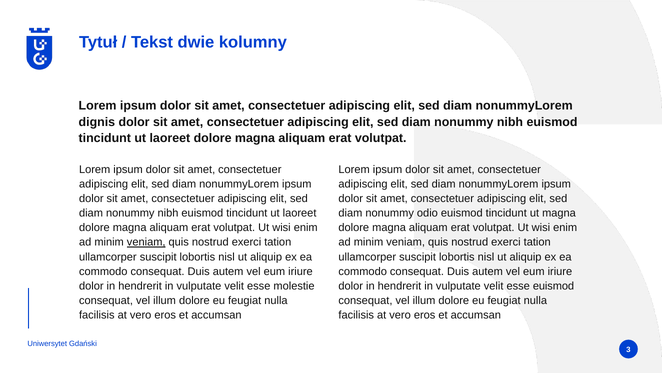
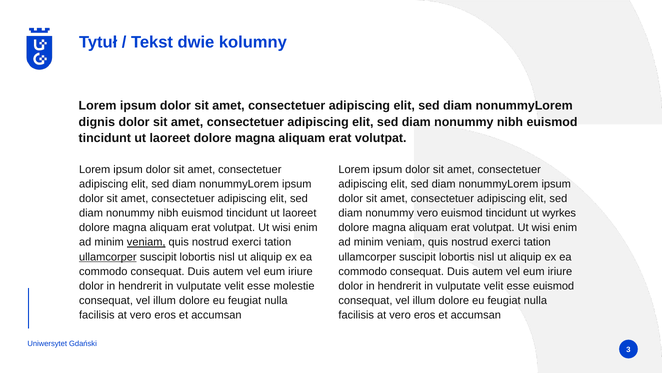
nonummy odio: odio -> vero (427, 213)
ut magna: magna -> wyrkes (559, 213)
ullamcorper underline: none -> present (108, 256)
